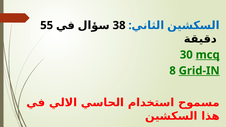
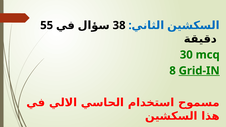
mcq underline: present -> none (208, 55)
